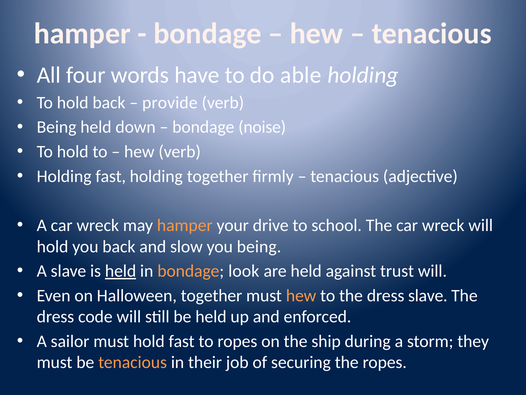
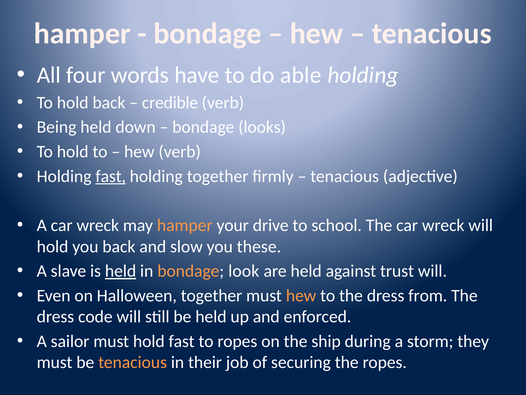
provide: provide -> credible (170, 102)
noise: noise -> looks (262, 127)
fast underline: none -> present (111, 176)
you being: being -> these (259, 246)
dress slave: slave -> from (428, 295)
